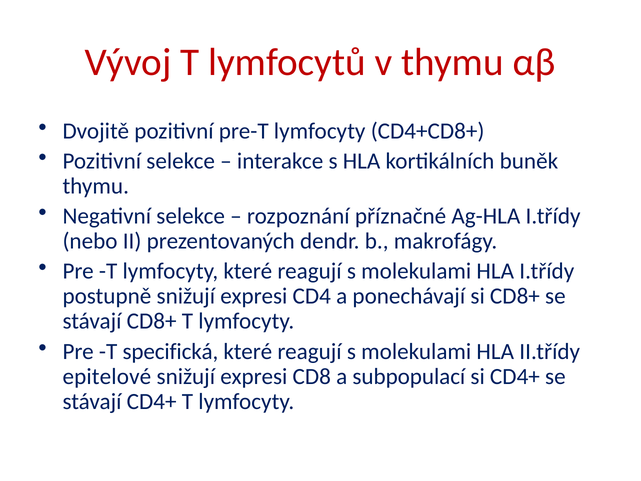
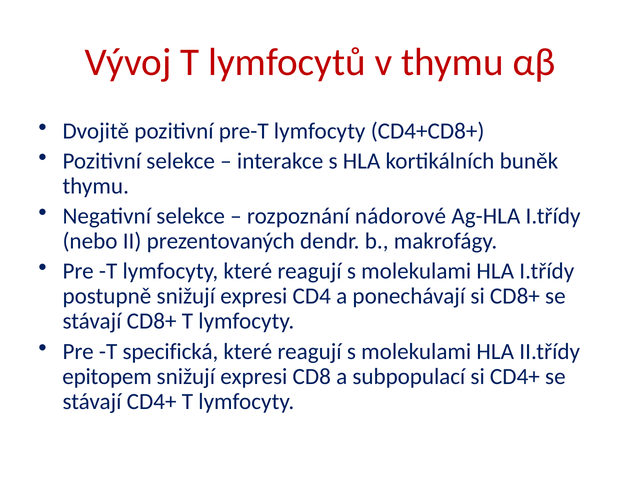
příznačné: příznačné -> nádorové (400, 216)
epitelové: epitelové -> epitopem (107, 376)
